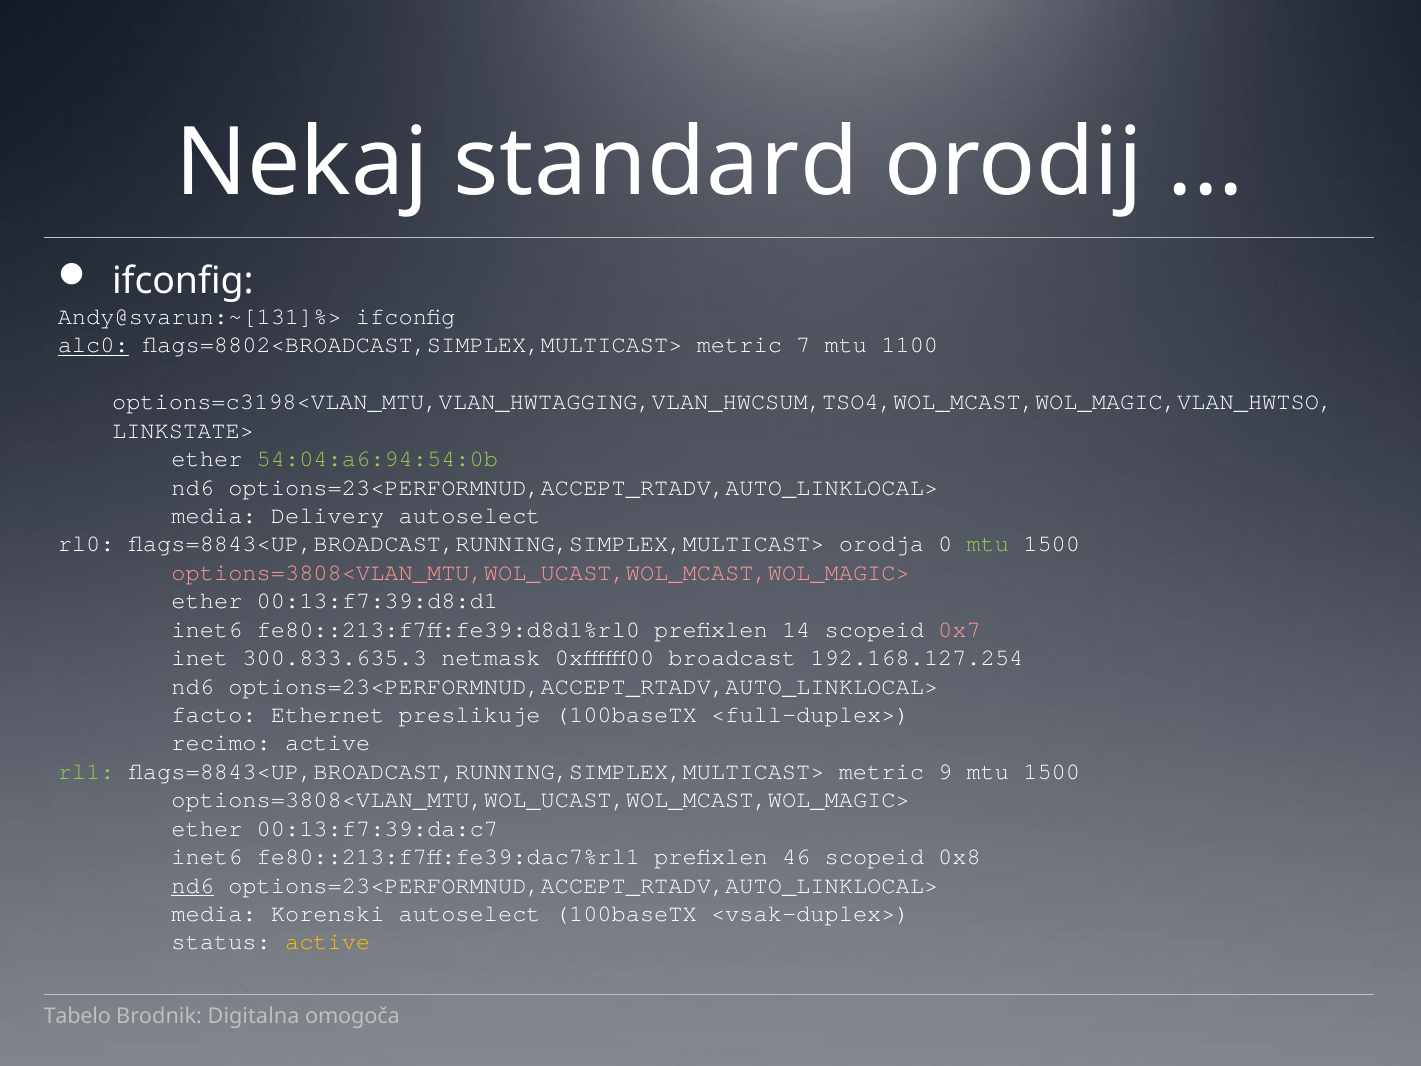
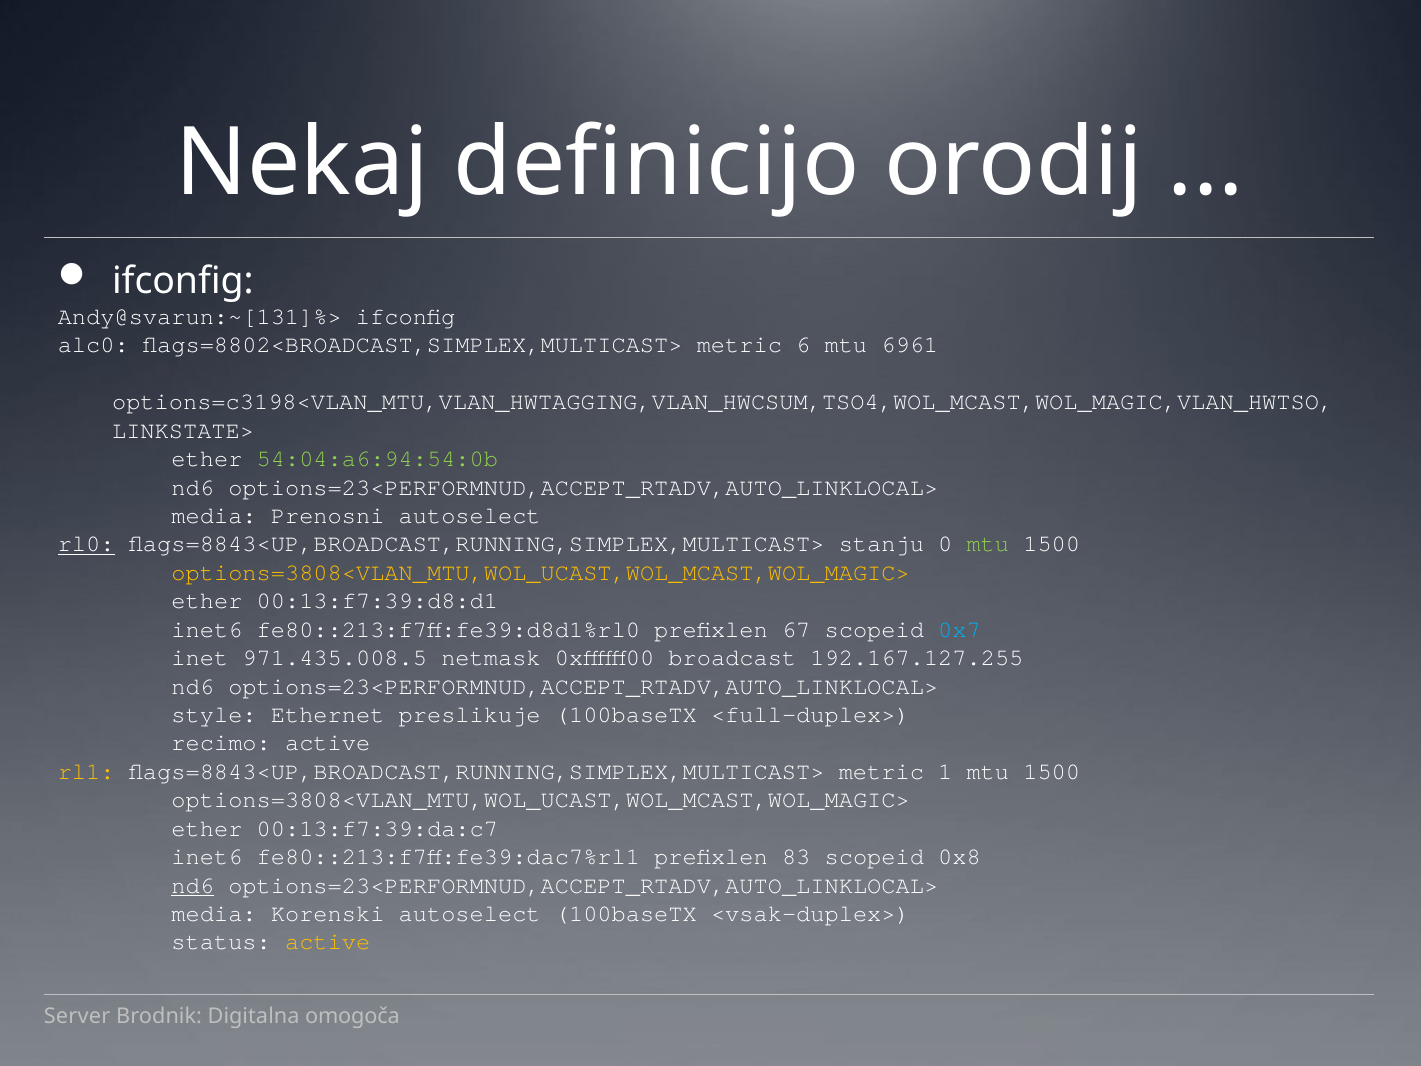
standard: standard -> definicijo (656, 163)
alc0 underline: present -> none (93, 345)
7: 7 -> 6 (803, 345)
1100: 1100 -> 6961 (910, 345)
Delivery: Delivery -> Prenosni (328, 516)
rl0 underline: none -> present (86, 544)
orodja: orodja -> stanju (881, 544)
options=3808<VLAN_MTU,WOL_UCAST,WOL_MCAST,WOL_MAGIC> colour: pink -> yellow (541, 572)
14: 14 -> 67 (796, 629)
0x7 colour: pink -> light blue (960, 629)
300.833.635.3: 300.833.635.3 -> 971.435.008.5 (335, 658)
192.168.127.254: 192.168.127.254 -> 192.167.127.255 (917, 658)
facto: facto -> style (214, 714)
rl1 colour: light green -> yellow (86, 771)
9: 9 -> 1 (945, 771)
46: 46 -> 83 (796, 857)
Tabelo: Tabelo -> Server (77, 1016)
